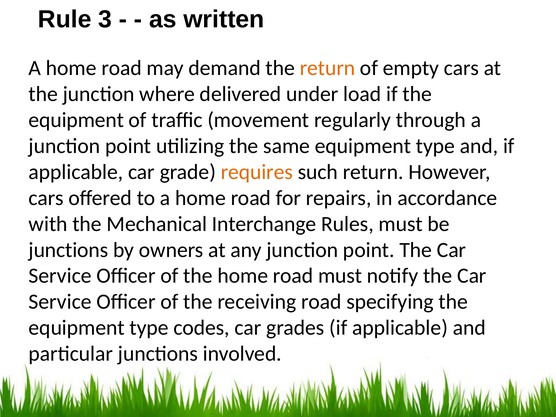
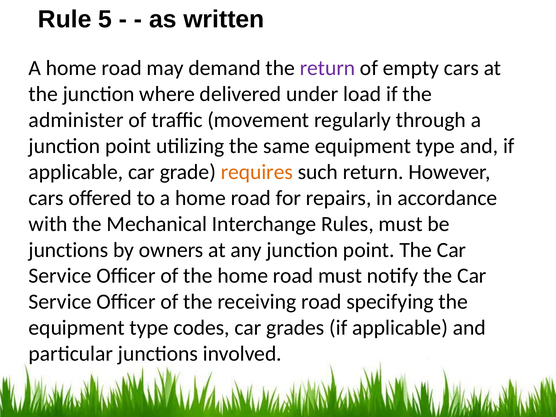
3: 3 -> 5 (105, 19)
return colour: orange -> purple (328, 68)
equipment: equipment -> administer (76, 120)
